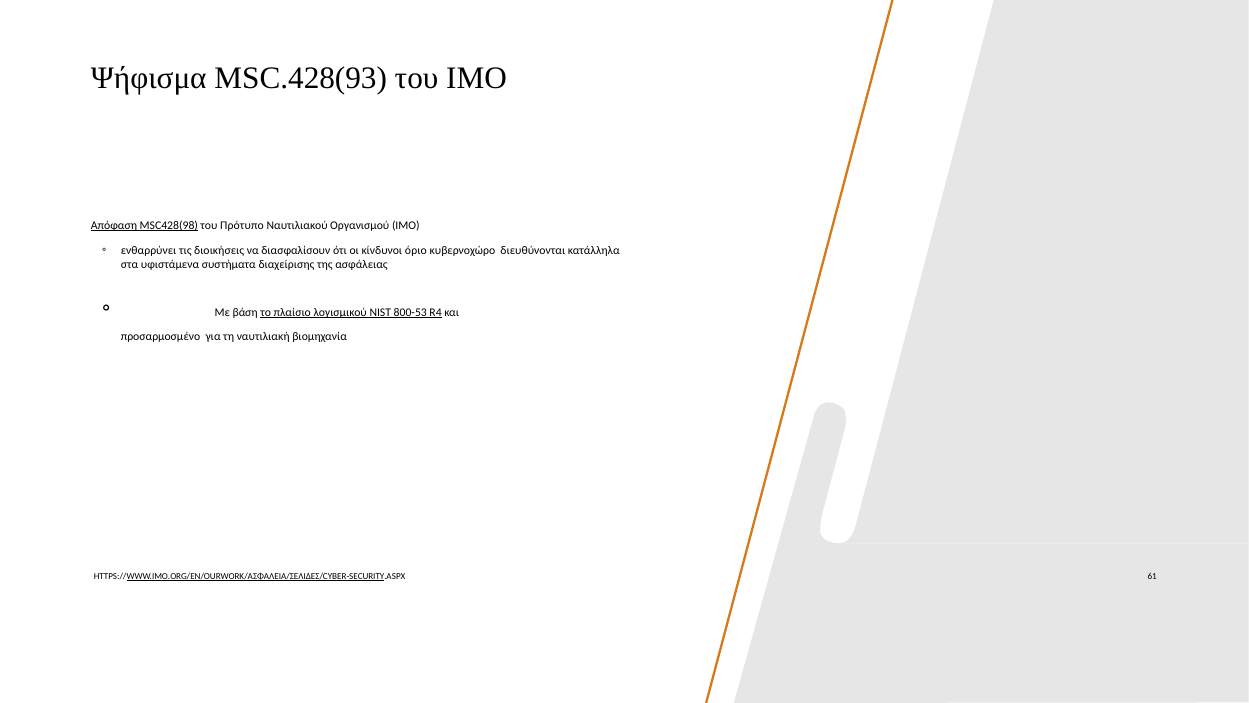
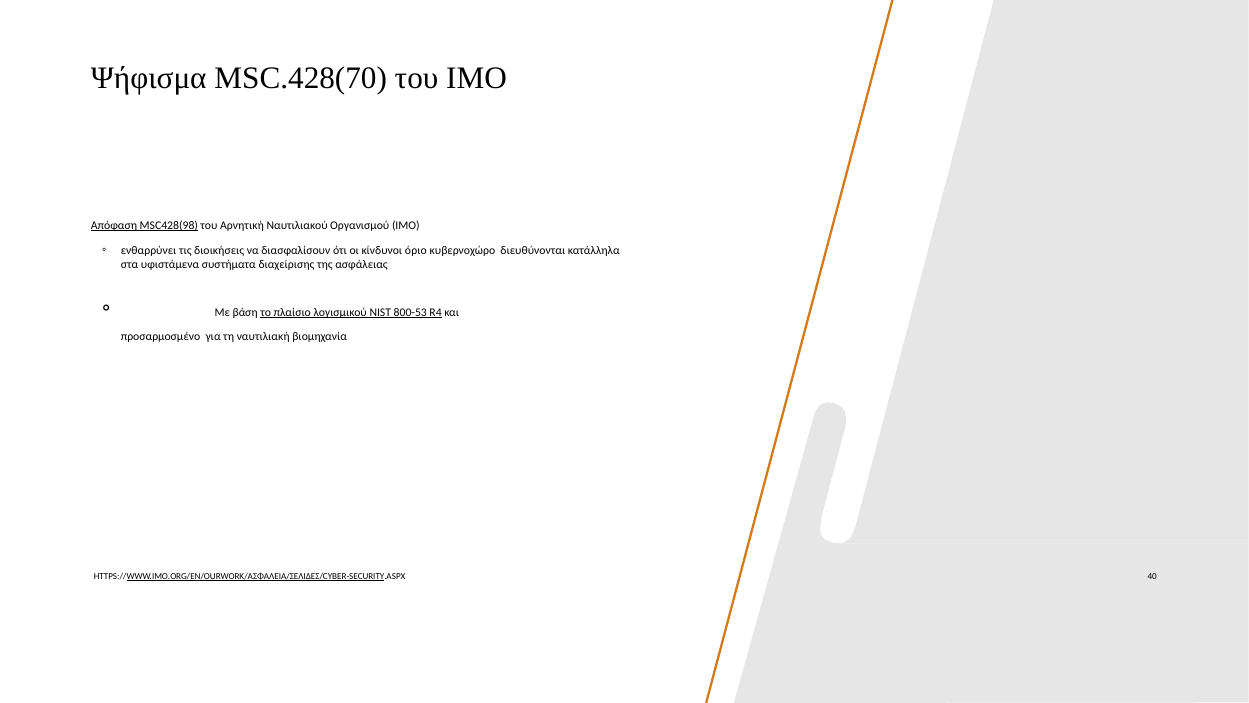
MSC.428(93: MSC.428(93 -> MSC.428(70 (301, 78)
Πρότυπο: Πρότυπο -> Αρνητική (242, 225)
61: 61 -> 40 (1152, 576)
